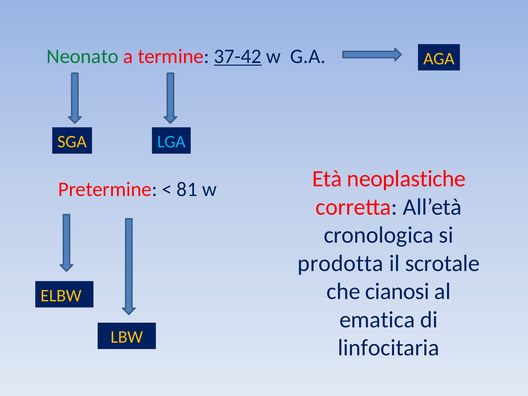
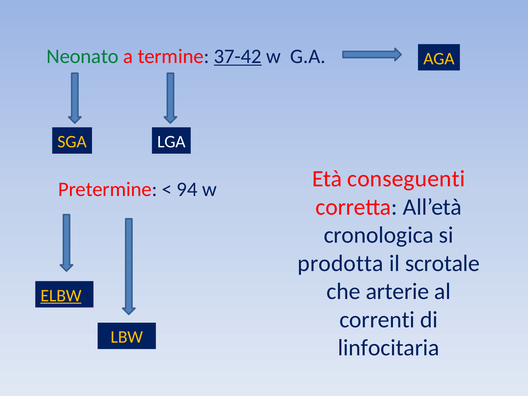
LGA colour: light blue -> white (171, 142)
neoplastiche: neoplastiche -> conseguenti (406, 179)
81: 81 -> 94 (187, 189)
cianosi: cianosi -> arterie (397, 292)
ELBW underline: none -> present (61, 296)
ematica: ematica -> correnti (377, 320)
